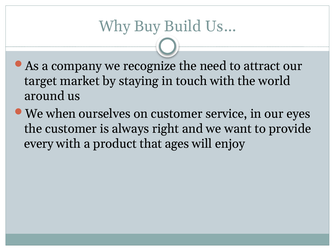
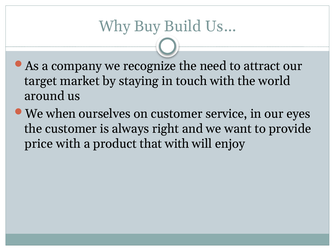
every: every -> price (39, 144)
that ages: ages -> with (177, 144)
